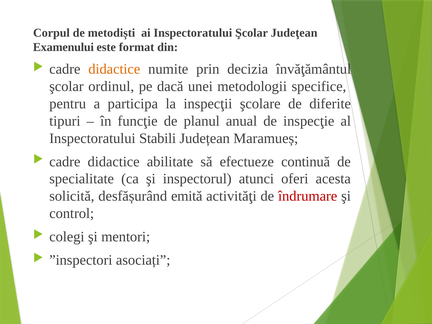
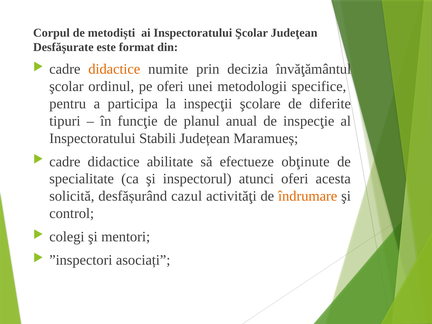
Examenului: Examenului -> Desfășurate (63, 47)
pe dacă: dacă -> oferi (170, 86)
continuă: continuă -> obţinute (306, 162)
emită: emită -> cazul (187, 196)
îndrumare colour: red -> orange (308, 196)
